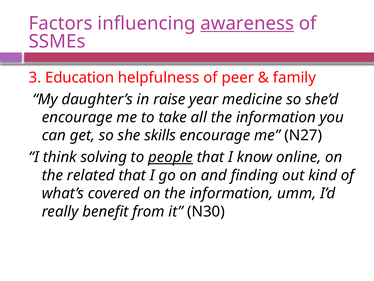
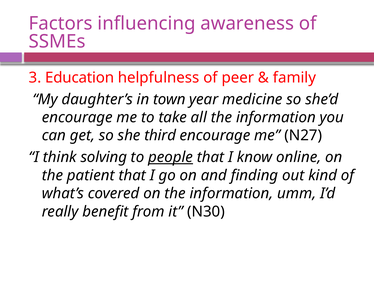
awareness underline: present -> none (247, 23)
raise: raise -> town (169, 99)
skills: skills -> third (160, 135)
related: related -> patient (91, 175)
